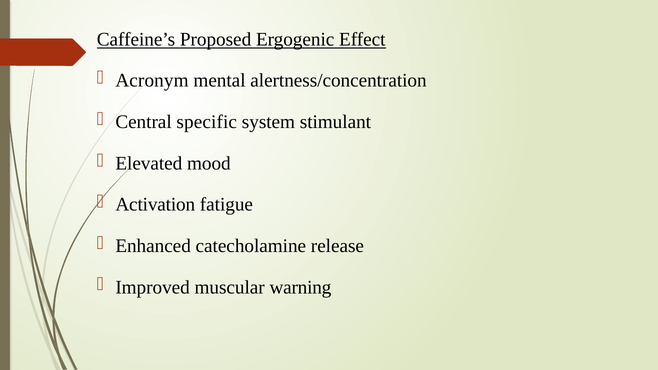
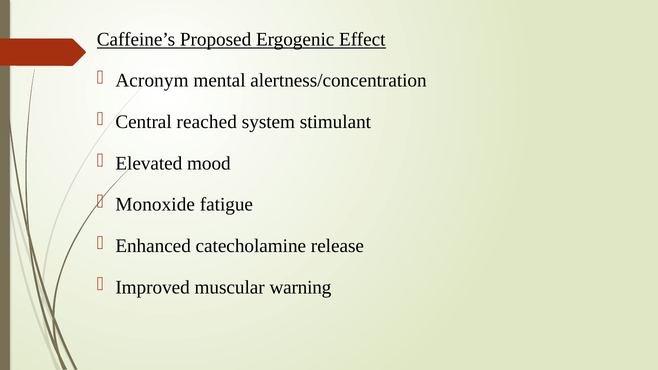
specific: specific -> reached (207, 122)
Activation: Activation -> Monoxide (155, 205)
